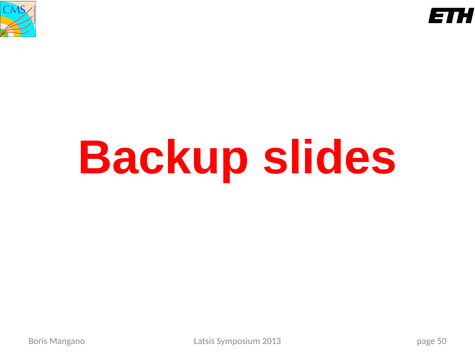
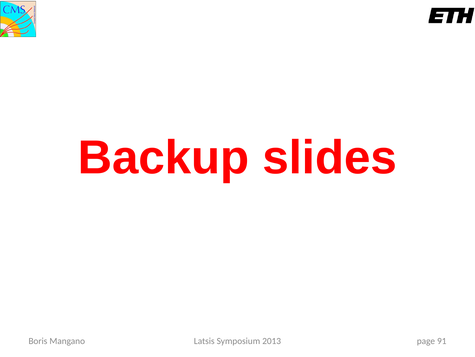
50: 50 -> 91 (442, 340)
